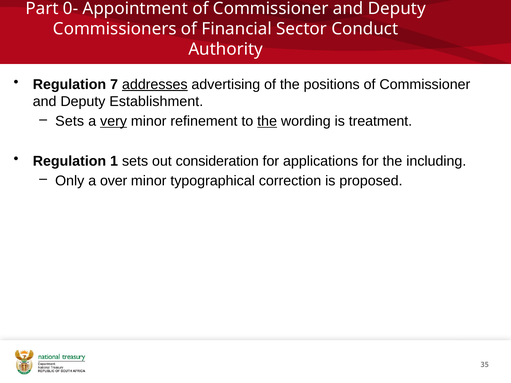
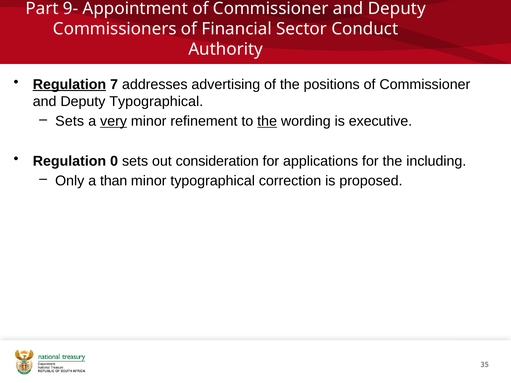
0-: 0- -> 9- (71, 8)
Regulation underline: none -> present (69, 84)
addresses underline: present -> none (155, 84)
Deputy Establishment: Establishment -> Typographical (156, 101)
treatment: treatment -> executive (380, 121)
1: 1 -> 0 (114, 161)
over: over -> than (114, 181)
